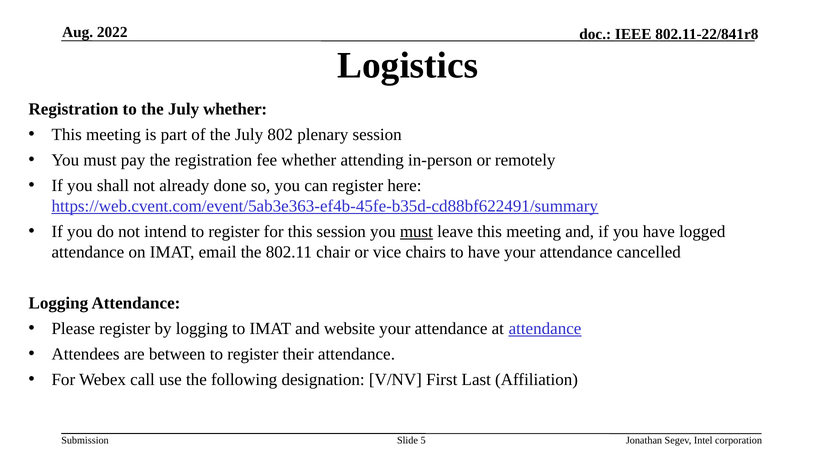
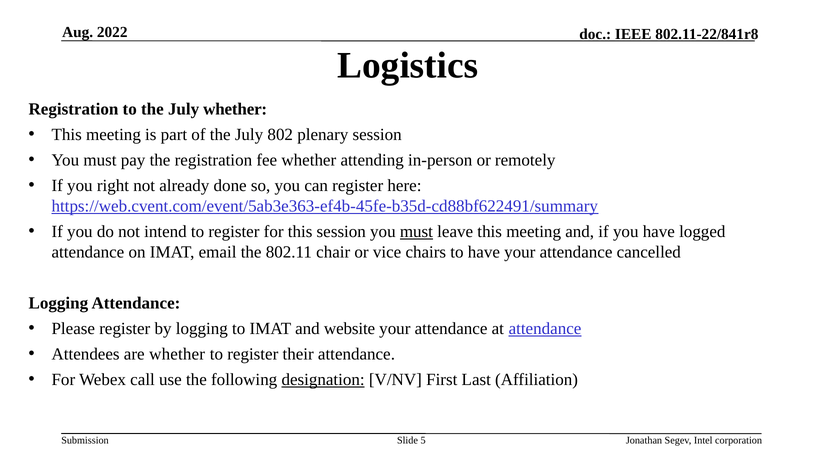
shall: shall -> right (113, 186)
are between: between -> whether (177, 354)
designation underline: none -> present (323, 379)
